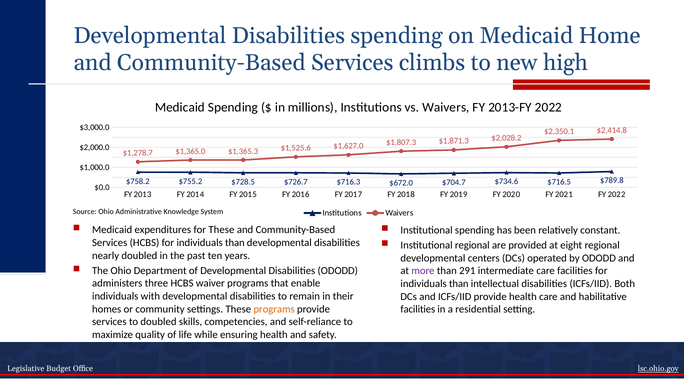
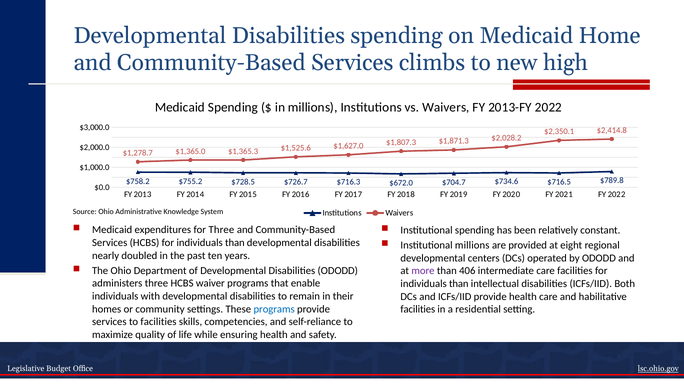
for These: These -> Three (221, 230)
Institutional regional: regional -> millions (472, 245)
291: 291 -> 406 (467, 271)
programs colour: orange -> blue (274, 309)
to doubled: doubled -> facilities (159, 322)
